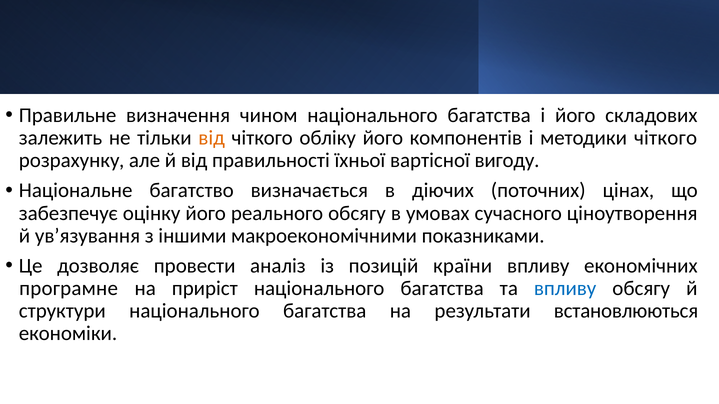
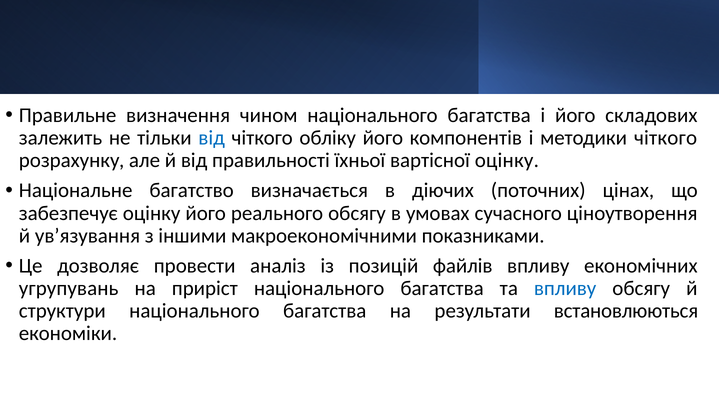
від colour: orange -> blue (212, 138)
вартісної вигоду: вигоду -> оцінку (507, 161)
країни: країни -> файлів (463, 266)
програмне: програмне -> угрупувань (69, 289)
